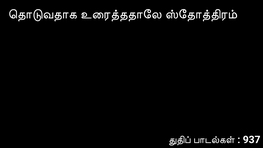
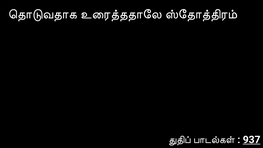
937 underline: none -> present (252, 140)
